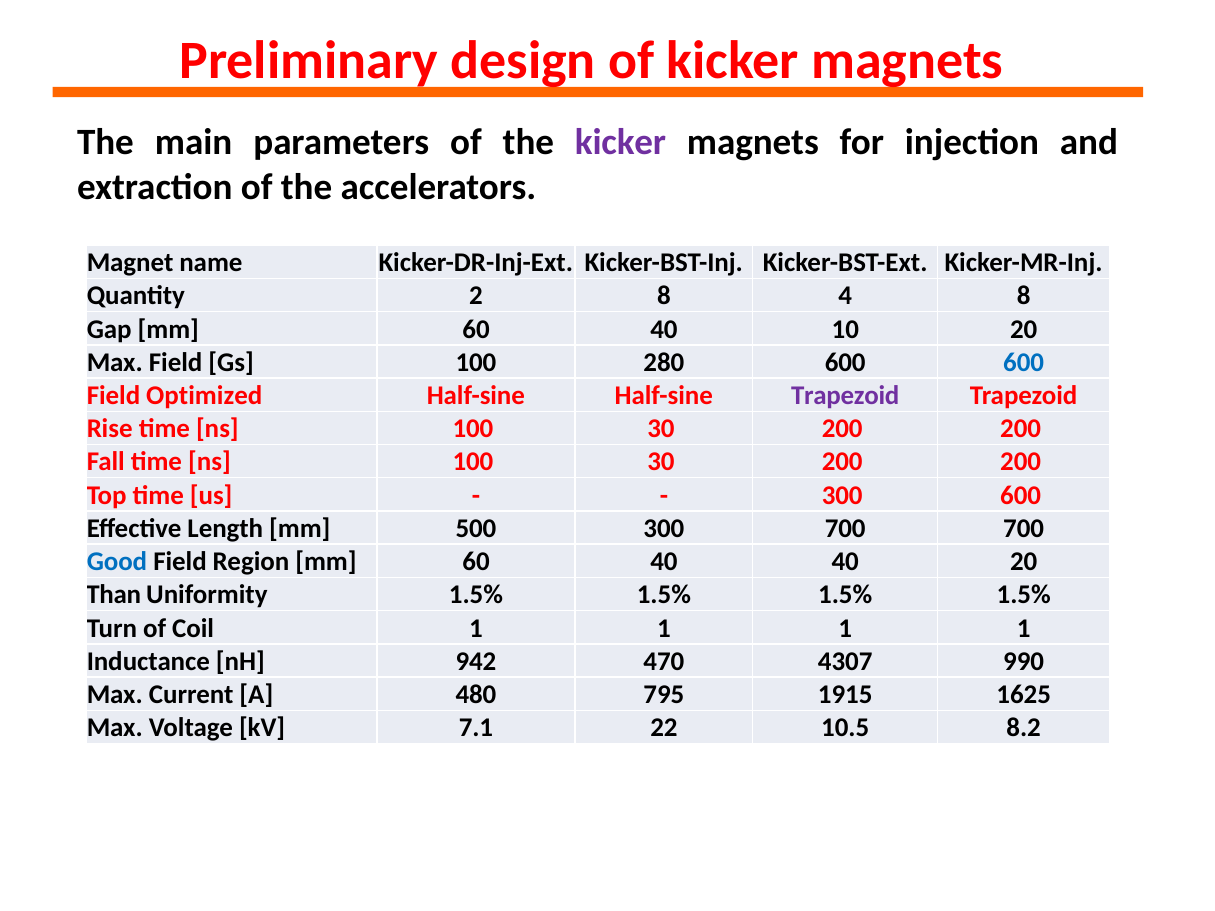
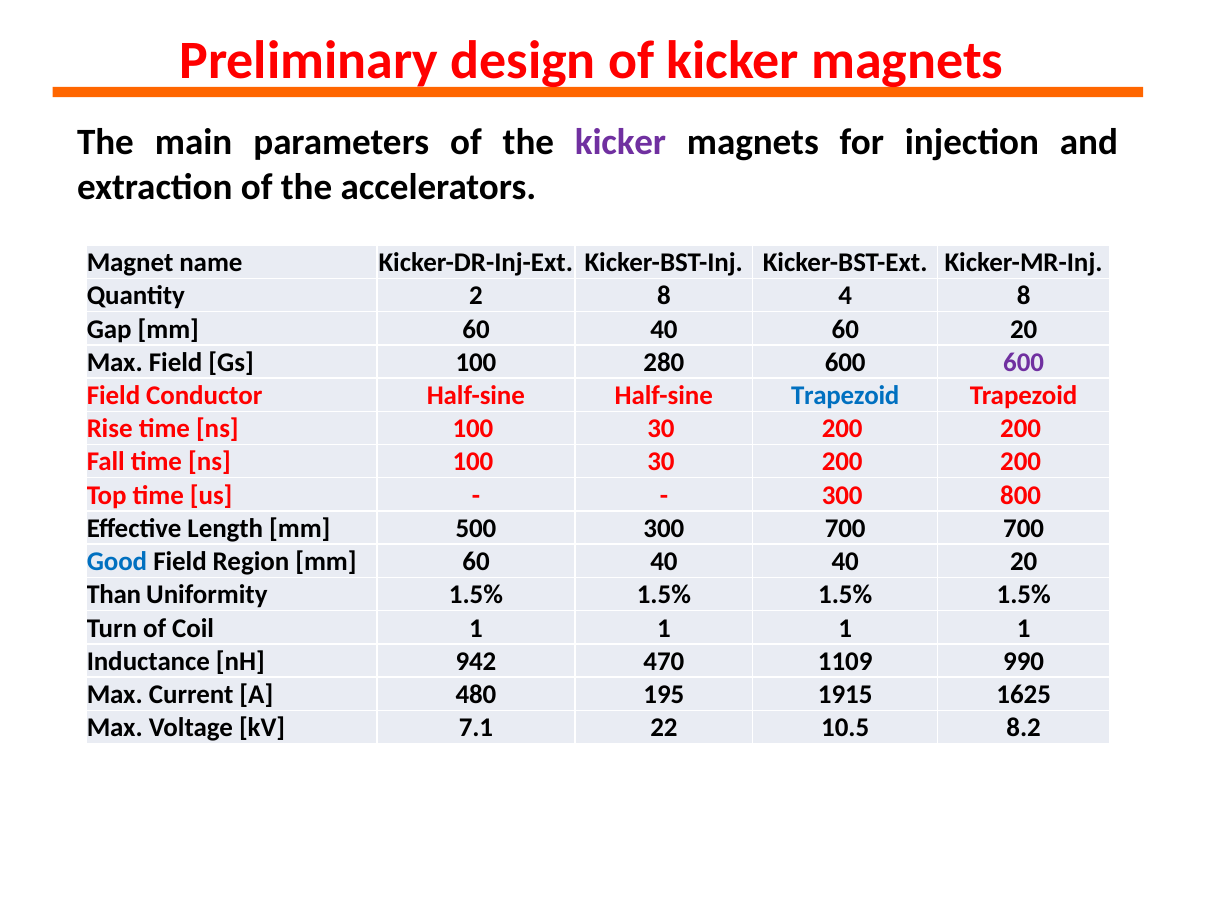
40 10: 10 -> 60 (845, 329)
600 colour: blue -> purple (1024, 362)
Optimized: Optimized -> Conductor (204, 396)
Trapezoid colour: purple -> blue (845, 396)
300 600: 600 -> 800 (1021, 495)
4307: 4307 -> 1109 (845, 662)
795: 795 -> 195 (664, 695)
